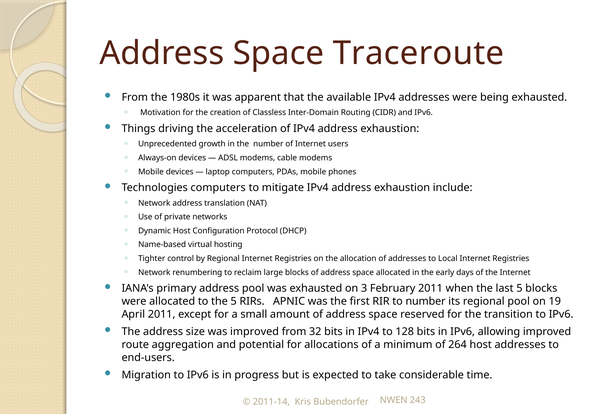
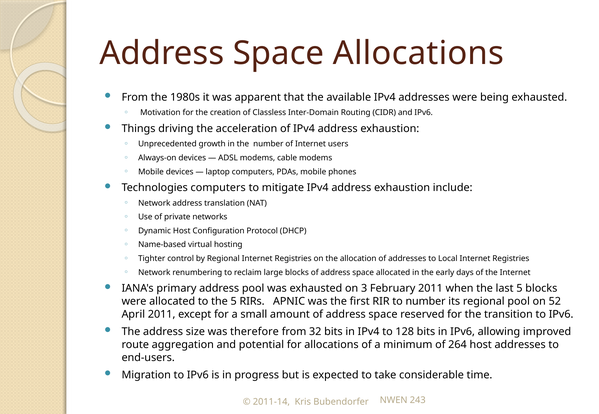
Space Traceroute: Traceroute -> Allocations (418, 53)
19: 19 -> 52 (555, 302)
was improved: improved -> therefore (254, 332)
